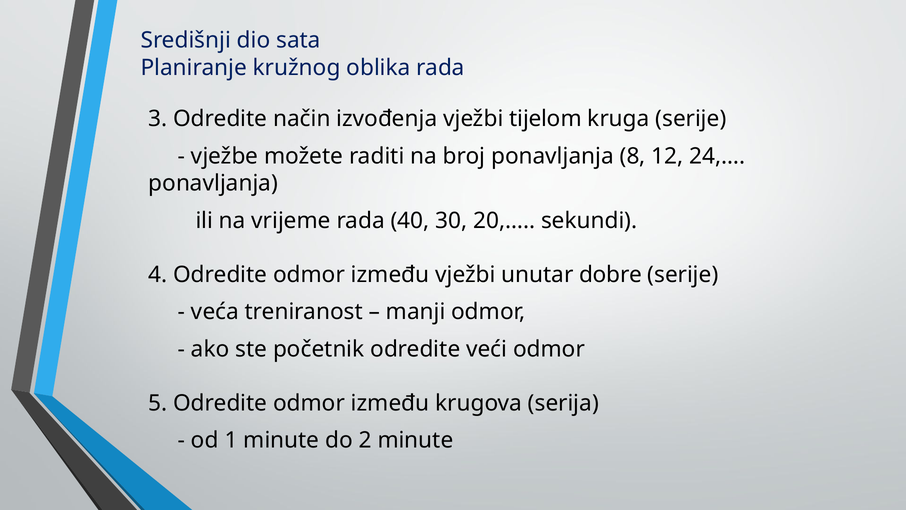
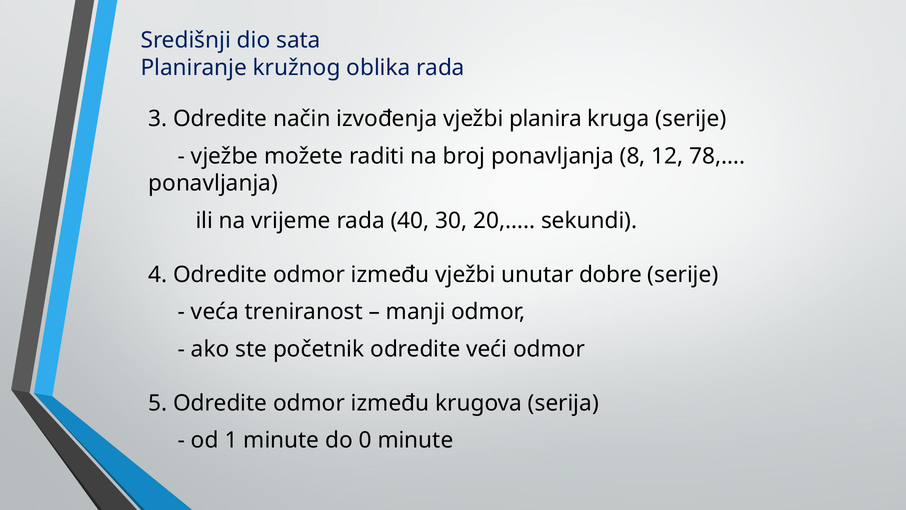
tijelom: tijelom -> planira (546, 119)
24,…: 24,… -> 78,… (717, 156)
2: 2 -> 0 (365, 440)
